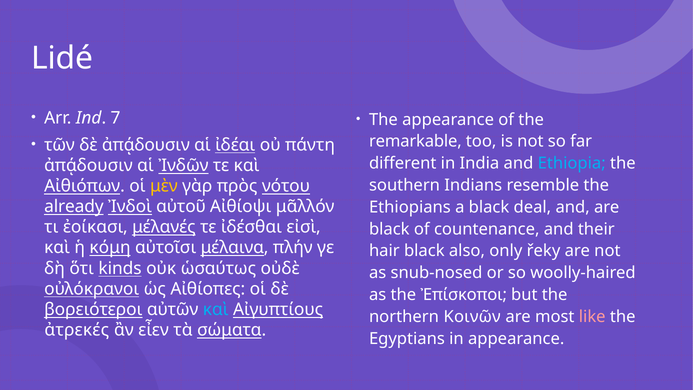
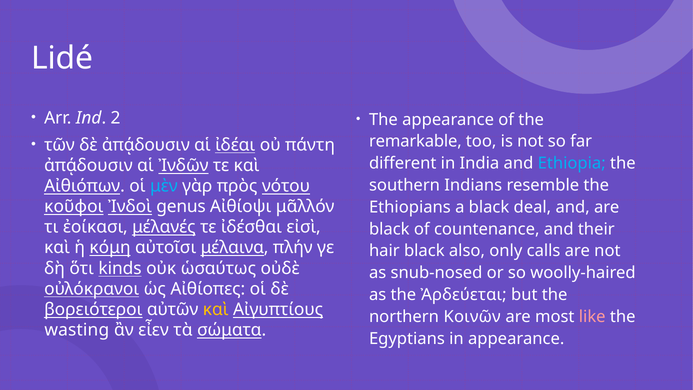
7: 7 -> 2 (116, 118)
μὲν colour: yellow -> light blue (164, 186)
already: already -> κοῦφοι (74, 206)
αὐτοῦ: αὐτοῦ -> genus (181, 206)
řeky: řeky -> calls (544, 251)
Ἐπίσκοποι: Ἐπίσκοποι -> Ἀρδεύεται (464, 295)
καὶ colour: light blue -> yellow (216, 309)
ἀτρεκές: ἀτρεκές -> wasting (77, 330)
